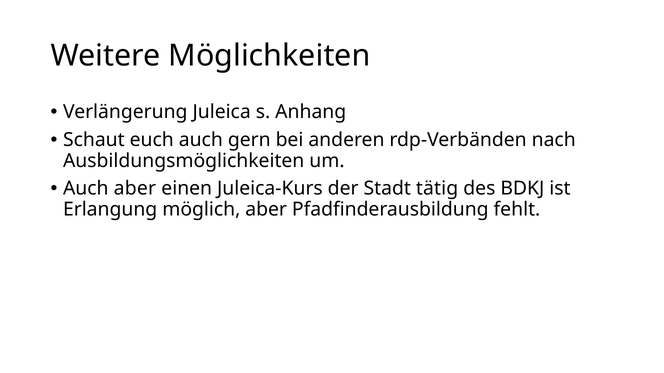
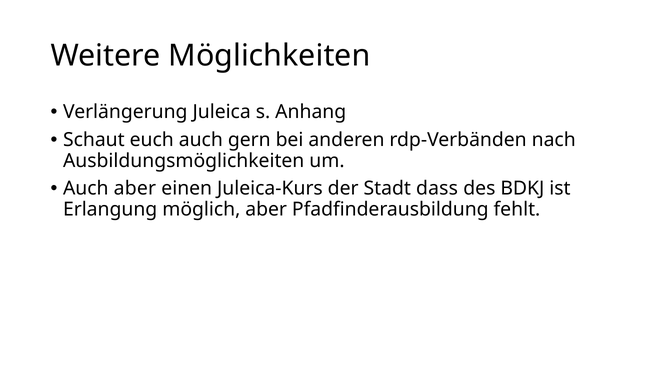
tätig: tätig -> dass (437, 189)
